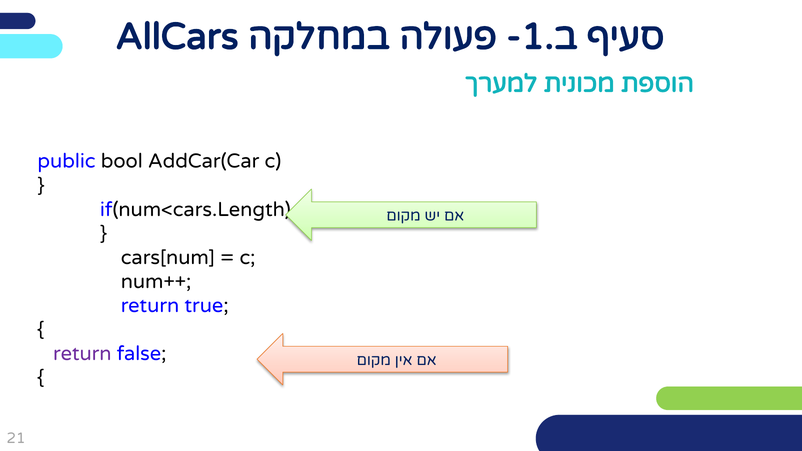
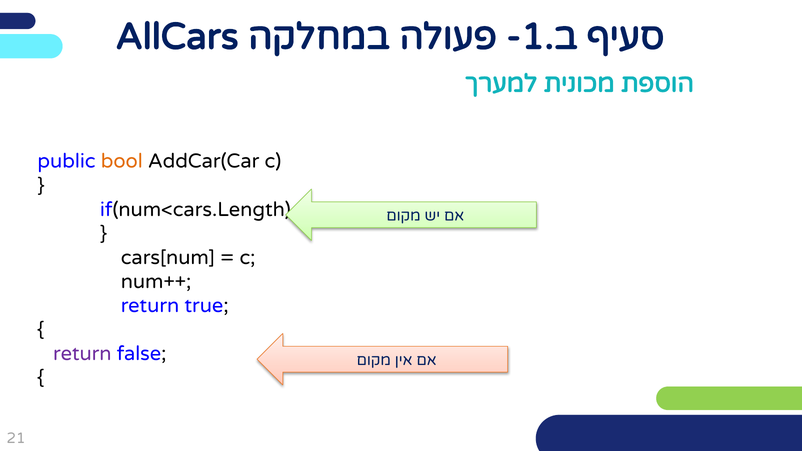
bool colour: black -> orange (122, 161)
